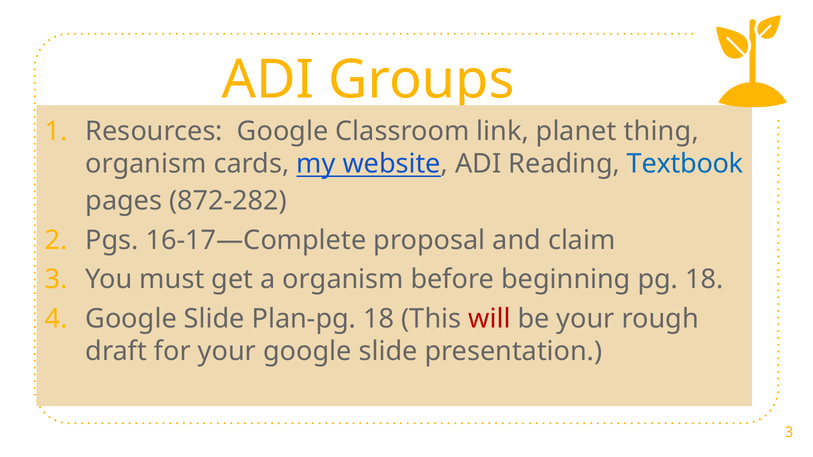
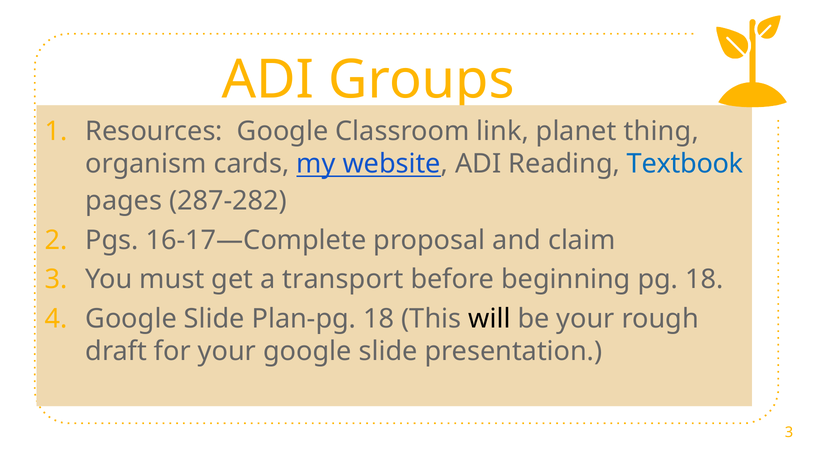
872-282: 872-282 -> 287-282 (228, 201)
a organism: organism -> transport (343, 280)
will colour: red -> black (489, 319)
